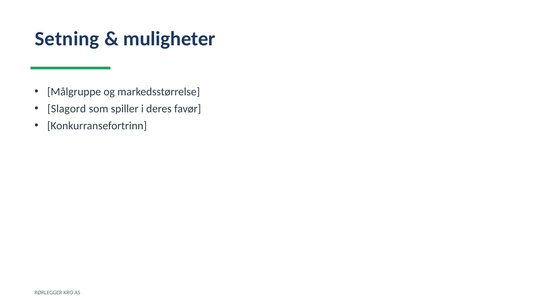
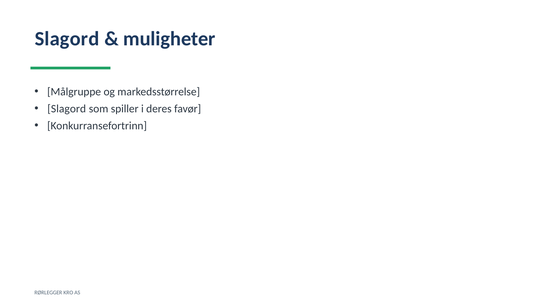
Setning: Setning -> Slagord (67, 39)
